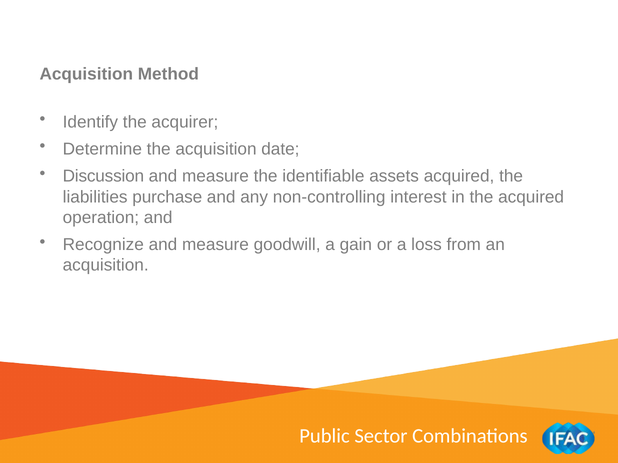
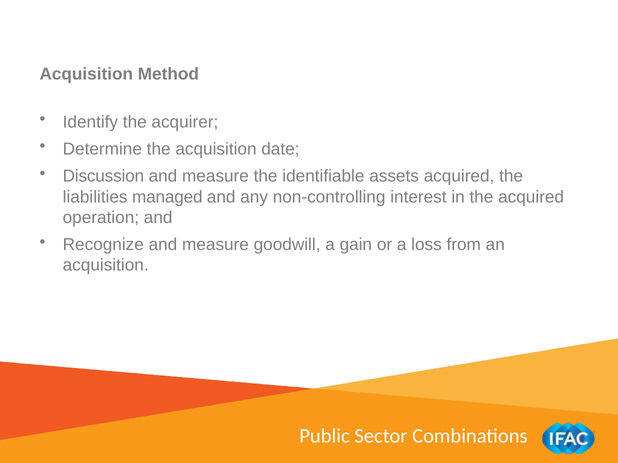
purchase: purchase -> managed (167, 197)
